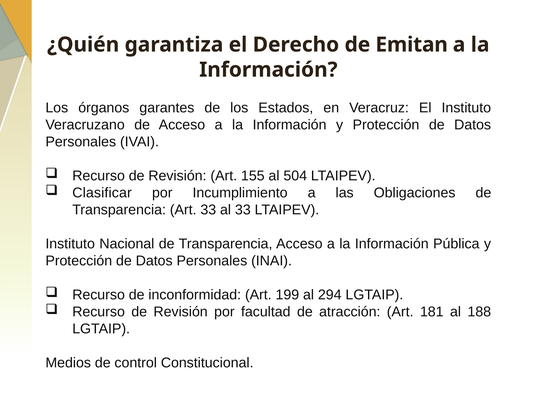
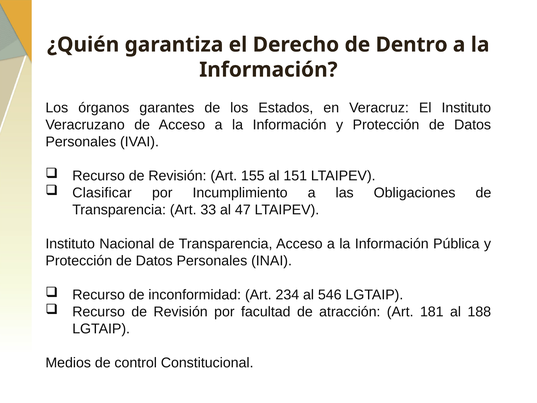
Emitan: Emitan -> Dentro (412, 45)
504: 504 -> 151 (295, 176)
al 33: 33 -> 47 (243, 210)
199: 199 -> 234 (287, 295)
294: 294 -> 546 (330, 295)
